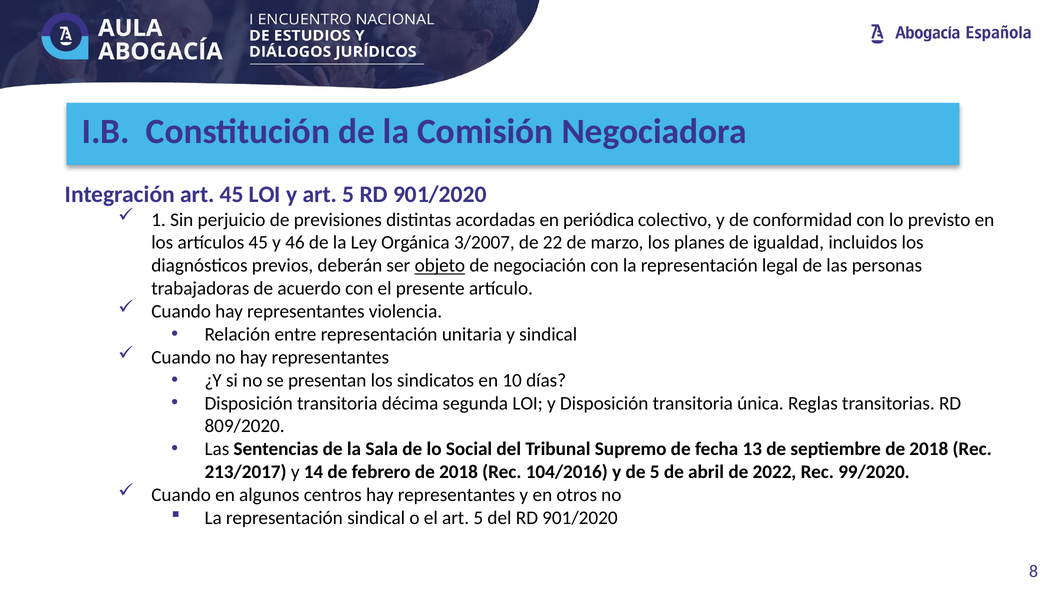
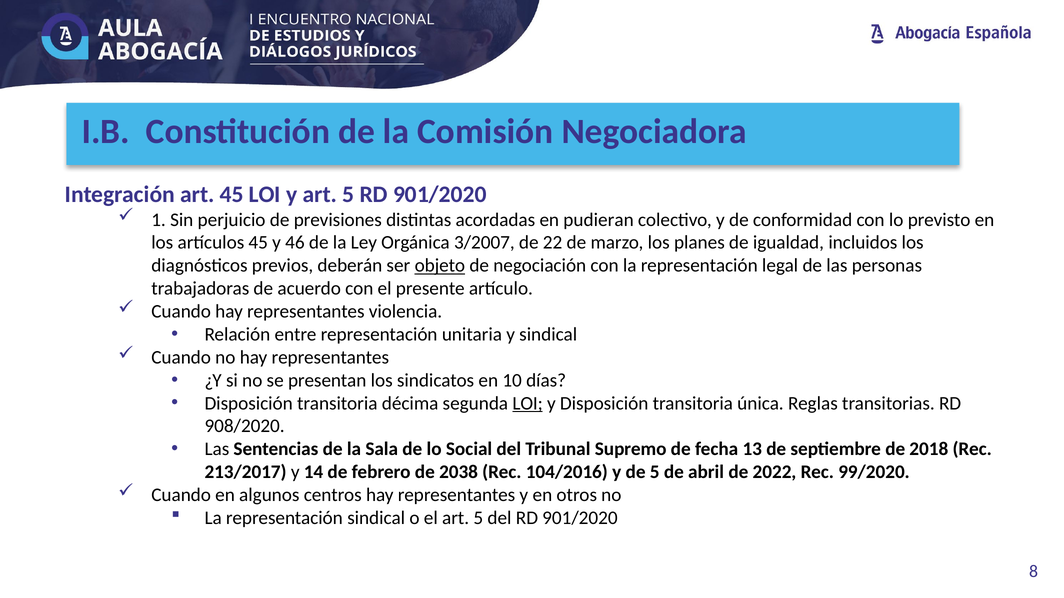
periódica: periódica -> pudieran (599, 220)
LOI underline: none -> present (528, 404)
809/2020: 809/2020 -> 908/2020 (245, 427)
febrero de 2018: 2018 -> 2038 (459, 472)
